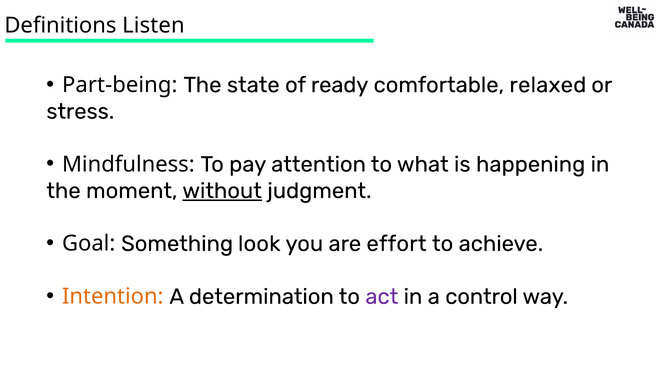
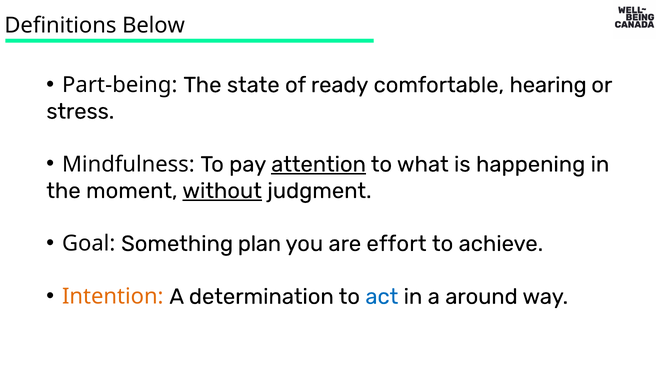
Listen: Listen -> Below (154, 25)
relaxed: relaxed -> hearing (548, 85)
attention underline: none -> present (319, 164)
look: look -> plan (259, 244)
act colour: purple -> blue (382, 296)
control: control -> around (481, 296)
